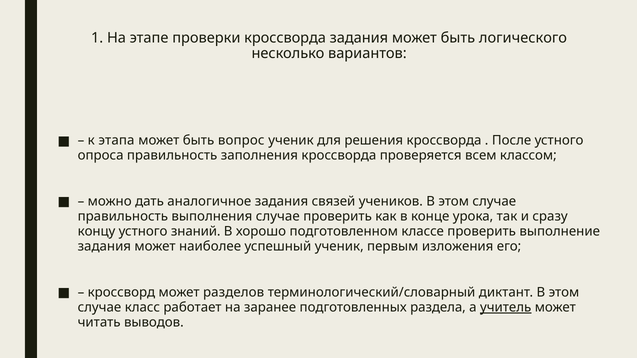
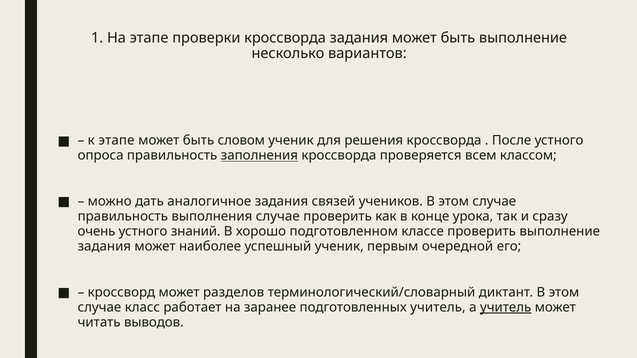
быть логического: логического -> выполнение (523, 38)
к этапа: этапа -> этапе (116, 141)
вопрос: вопрос -> словом (241, 141)
заполнения underline: none -> present (259, 156)
концу: концу -> очень (97, 232)
изложения: изложения -> очередной (458, 247)
подготовленных раздела: раздела -> учитель (438, 307)
